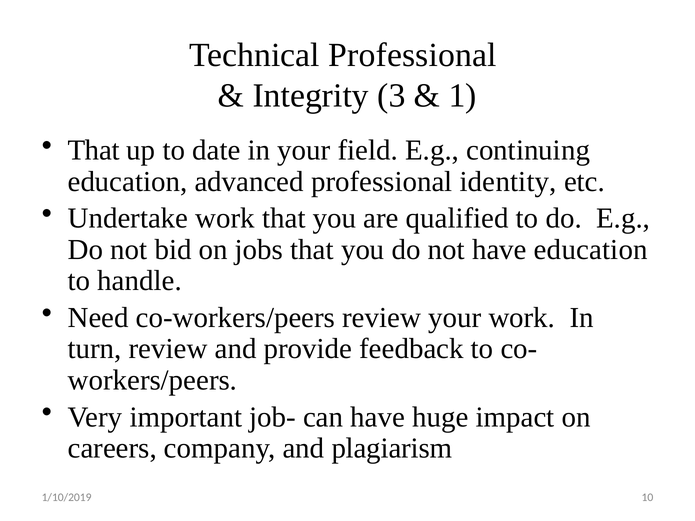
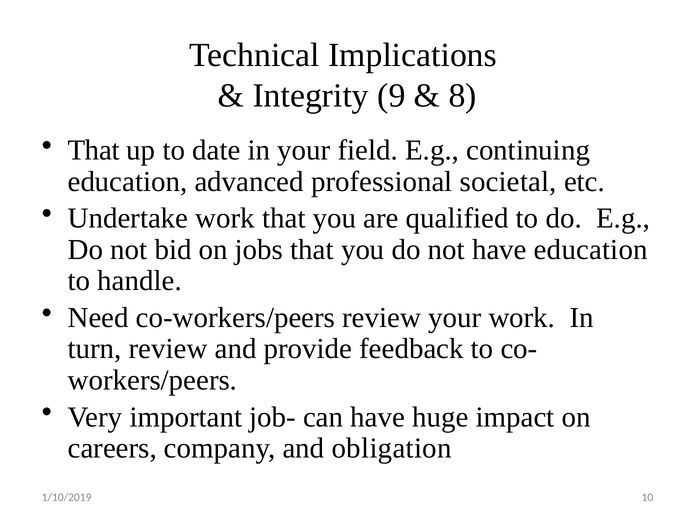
Technical Professional: Professional -> Implications (413, 55)
3: 3 -> 9 (391, 96)
1: 1 -> 8 (463, 96)
identity: identity -> societal (508, 182)
plagiarism: plagiarism -> obligation (392, 448)
